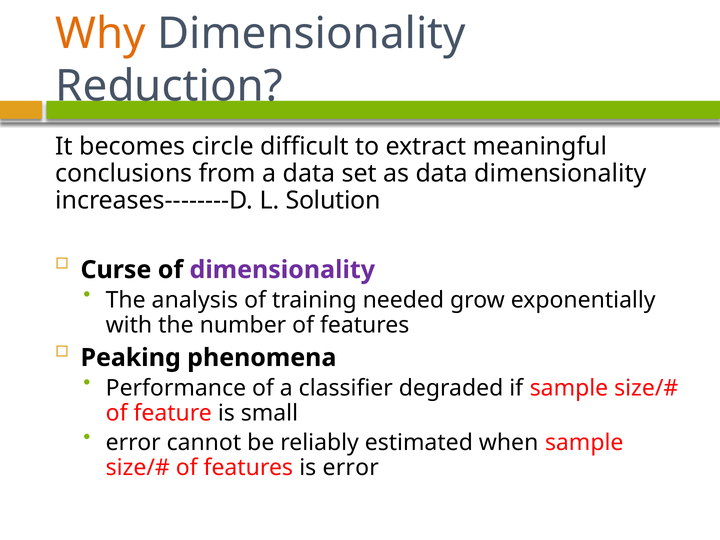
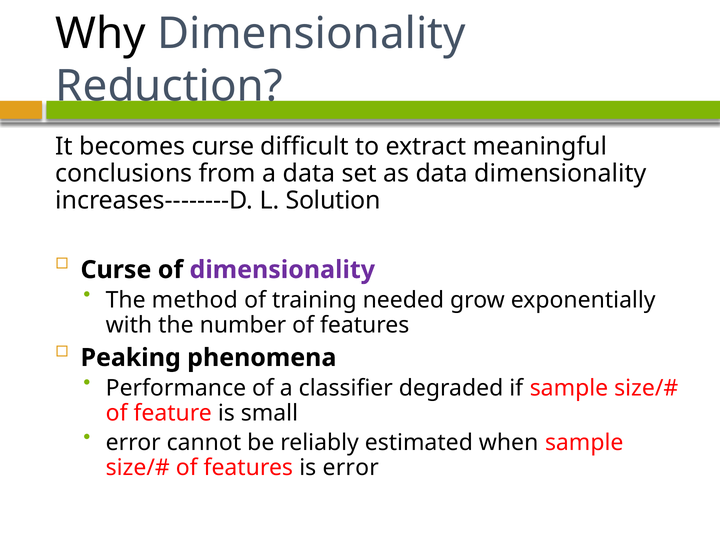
Why colour: orange -> black (101, 34)
becomes circle: circle -> curse (223, 146)
analysis: analysis -> method (195, 300)
